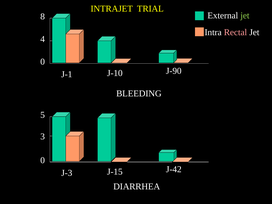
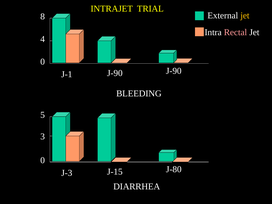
jet colour: light green -> yellow (245, 15)
J-1 J-10: J-10 -> J-90 (115, 73)
J-42: J-42 -> J-80 (174, 169)
